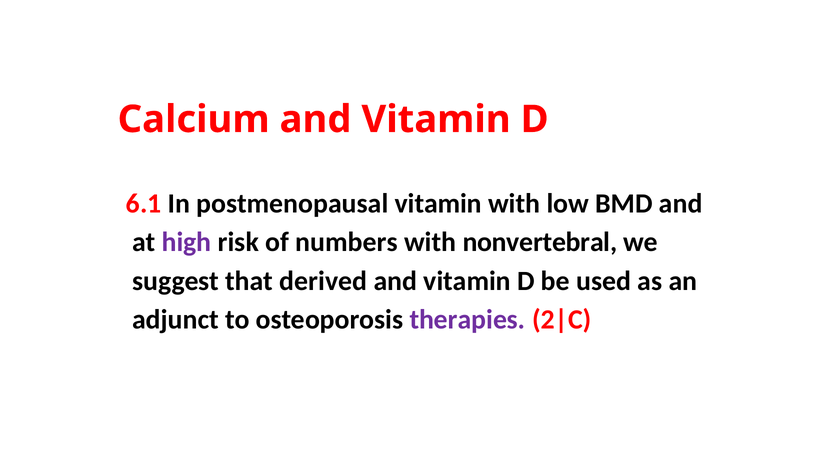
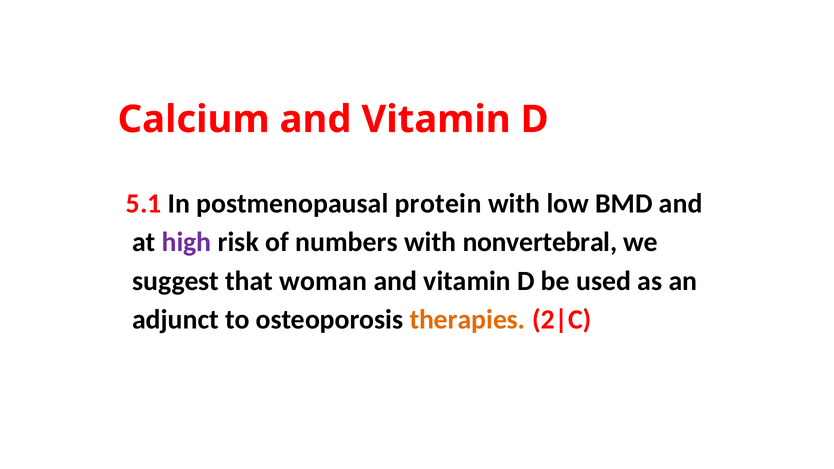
6.1: 6.1 -> 5.1 (144, 203)
postmenopausal vitamin: vitamin -> protein (438, 203)
derived: derived -> woman (323, 281)
therapies colour: purple -> orange (467, 320)
